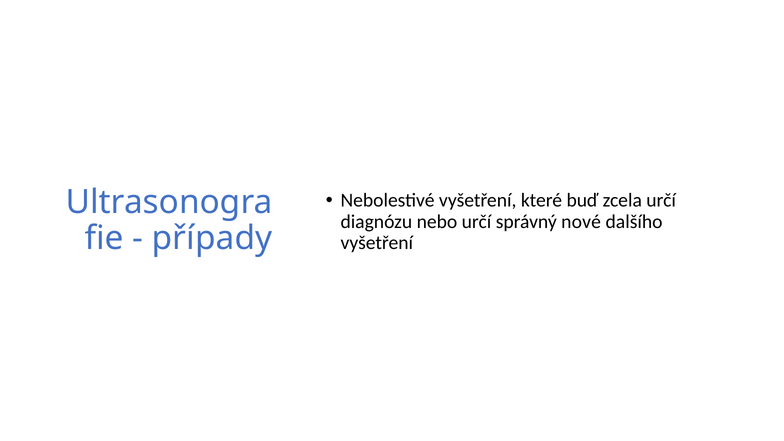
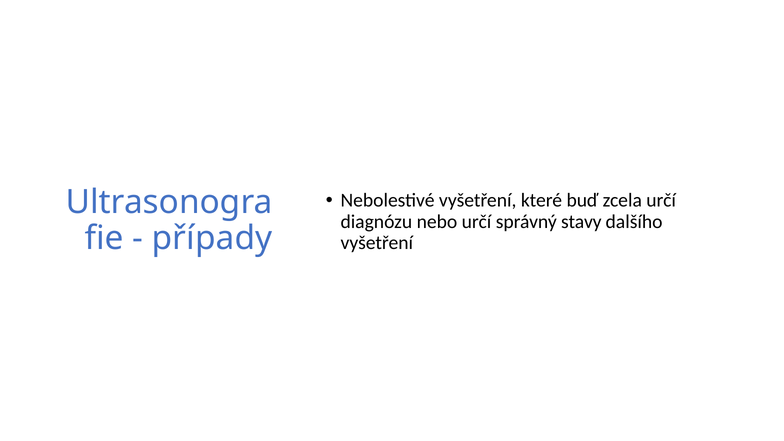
nové: nové -> stavy (581, 222)
